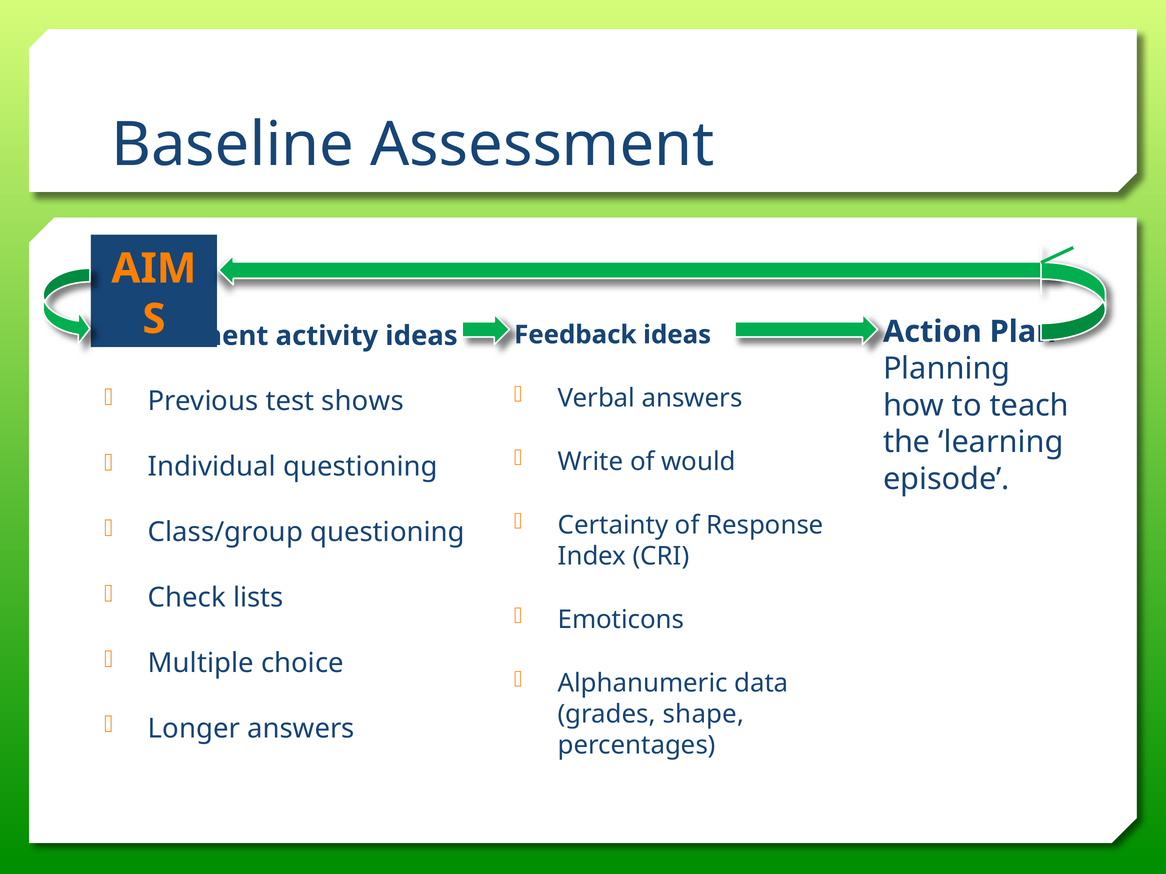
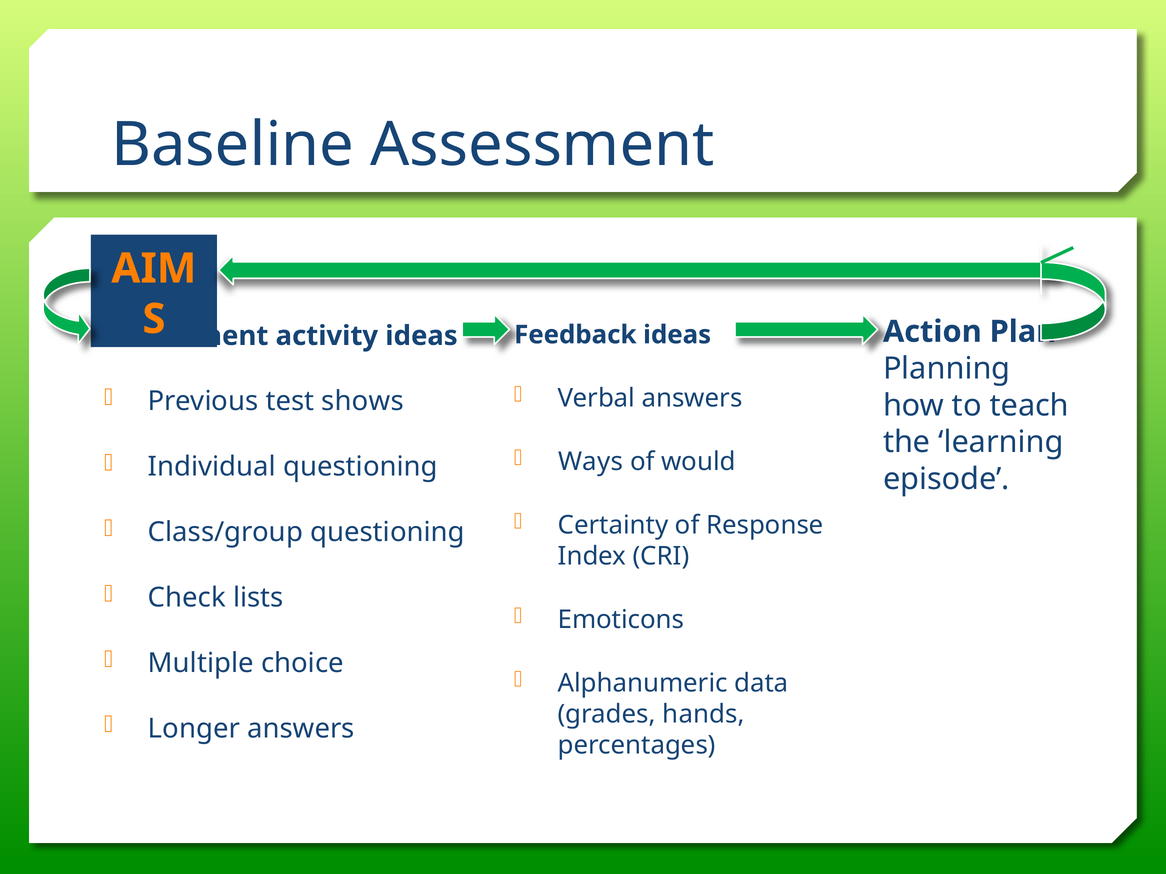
Write: Write -> Ways (591, 462)
shape: shape -> hands (704, 715)
